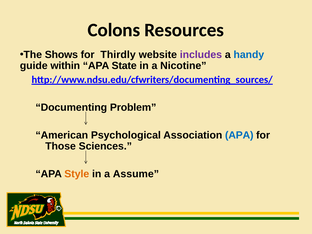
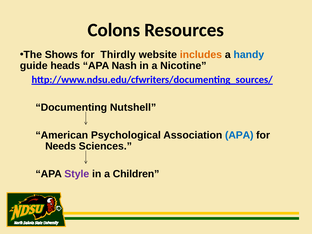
includes colour: purple -> orange (201, 55)
within: within -> heads (65, 66)
State: State -> Nash (124, 66)
Problem: Problem -> Nutshell (133, 107)
Those: Those -> Needs (61, 146)
Style colour: orange -> purple (77, 174)
Assume: Assume -> Children (136, 174)
